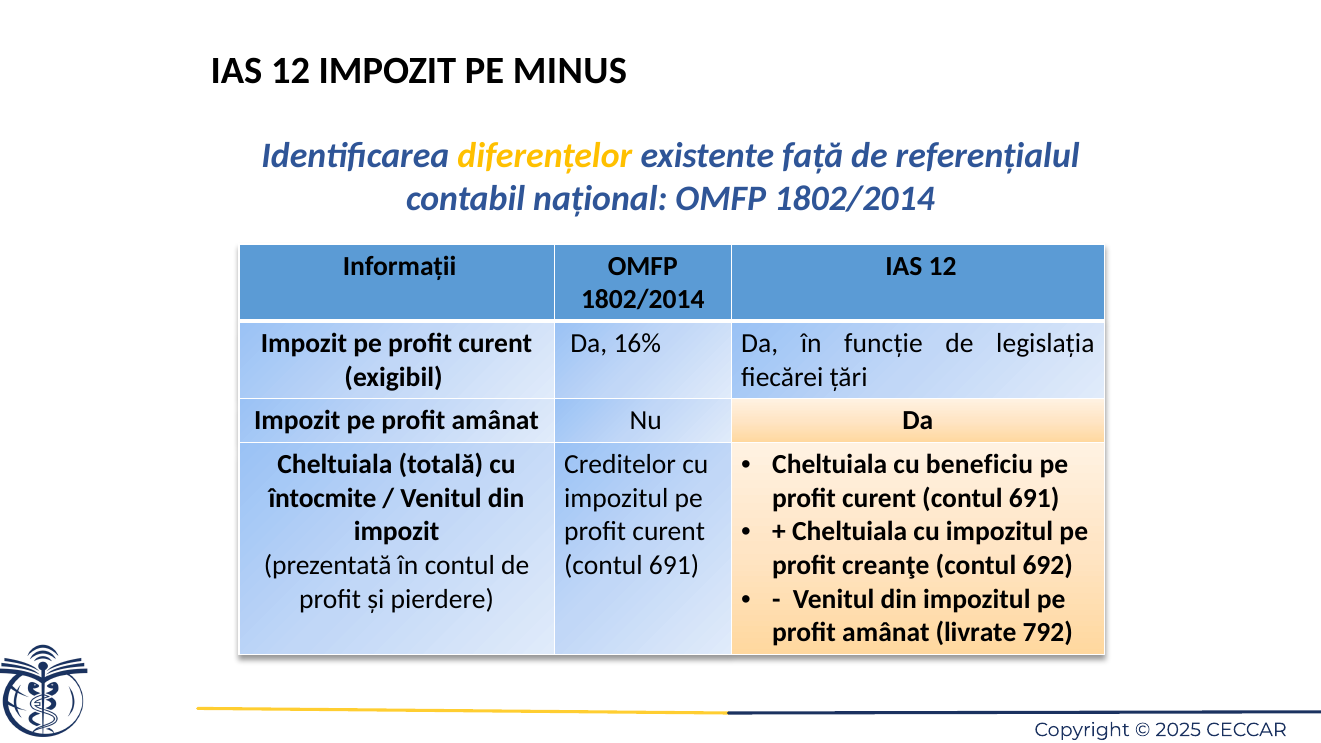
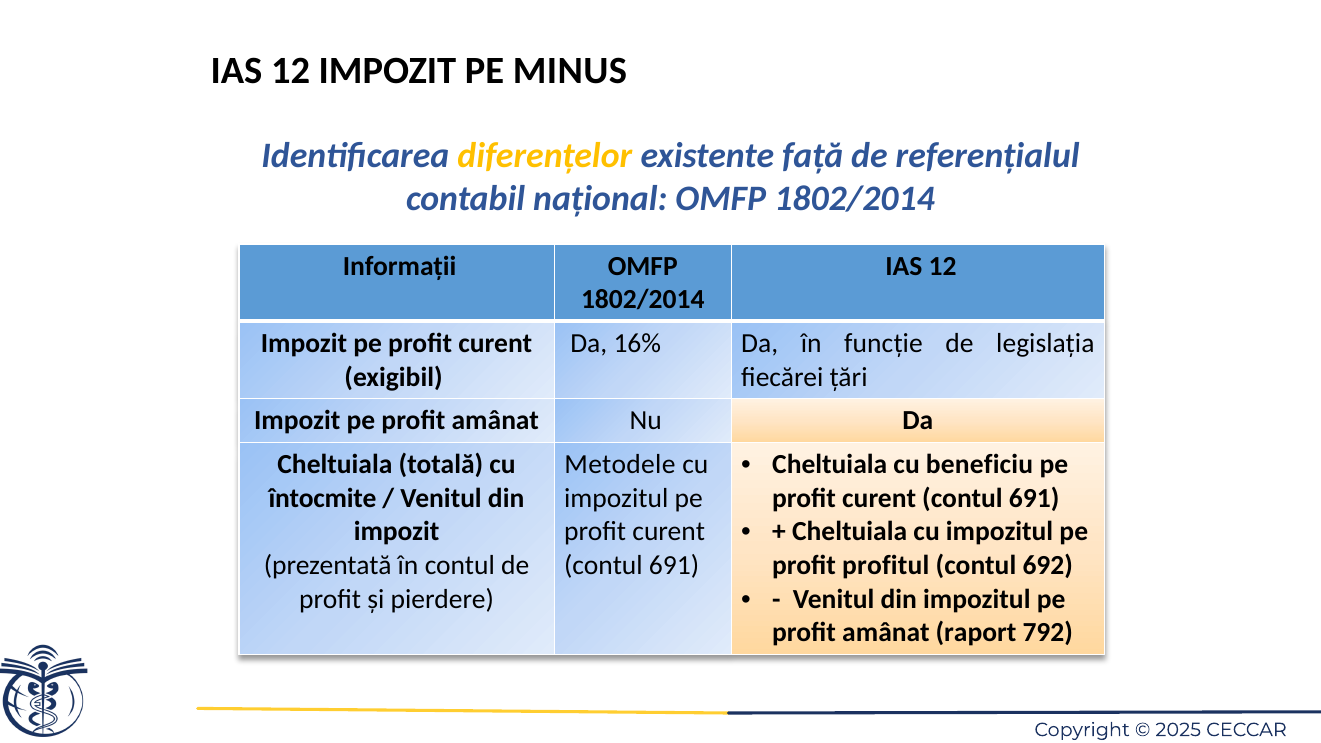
Creditelor: Creditelor -> Metodele (620, 464)
creanţe: creanţe -> profitul (886, 566)
livrate: livrate -> raport (976, 633)
